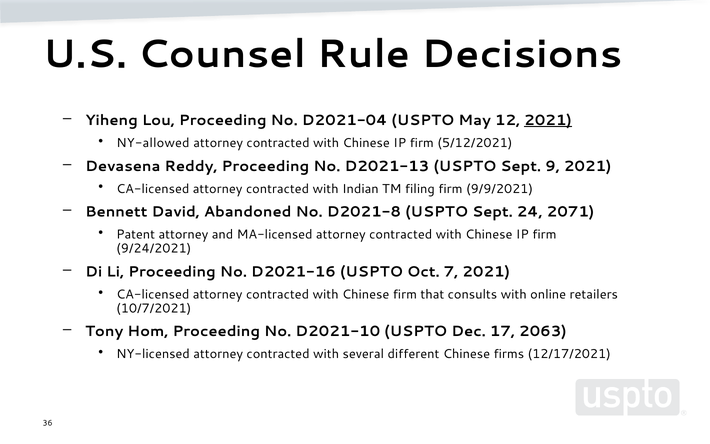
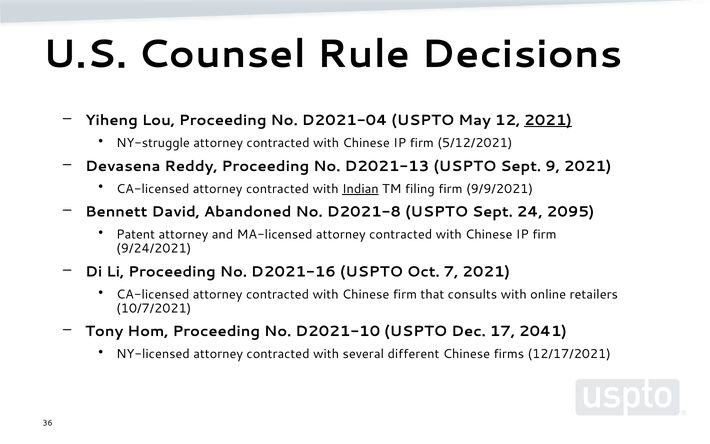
NY-allowed: NY-allowed -> NY-struggle (153, 143)
Indian underline: none -> present (360, 189)
2071: 2071 -> 2095 (571, 212)
2063: 2063 -> 2041 (543, 331)
